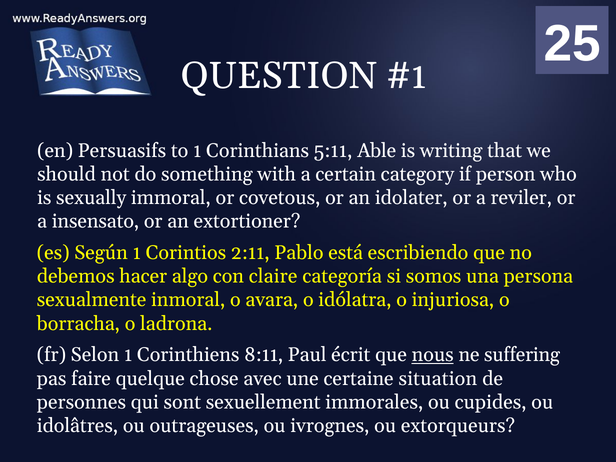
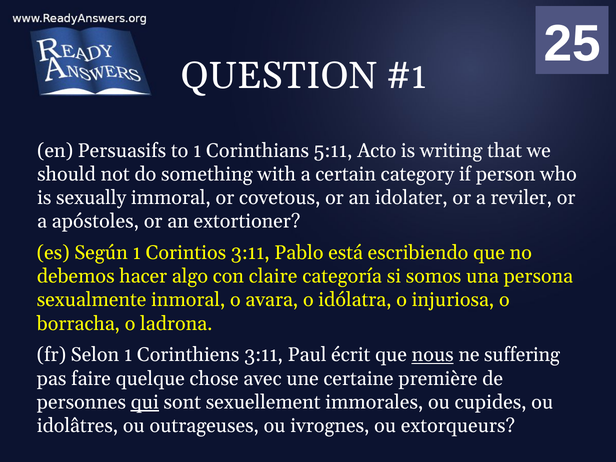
Able: Able -> Acto (377, 151)
insensato: insensato -> apóstoles (95, 221)
Corintios 2:11: 2:11 -> 3:11 (250, 253)
Corinthiens 8:11: 8:11 -> 3:11 (264, 355)
situation: situation -> première (438, 379)
qui underline: none -> present (145, 402)
